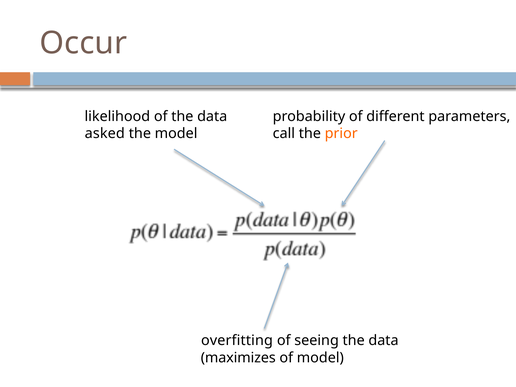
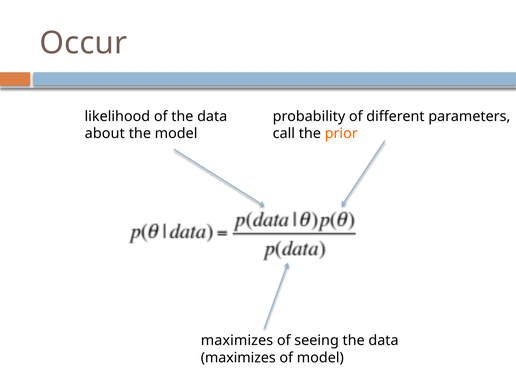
asked: asked -> about (105, 134)
overfitting: overfitting -> maximizes (237, 341)
